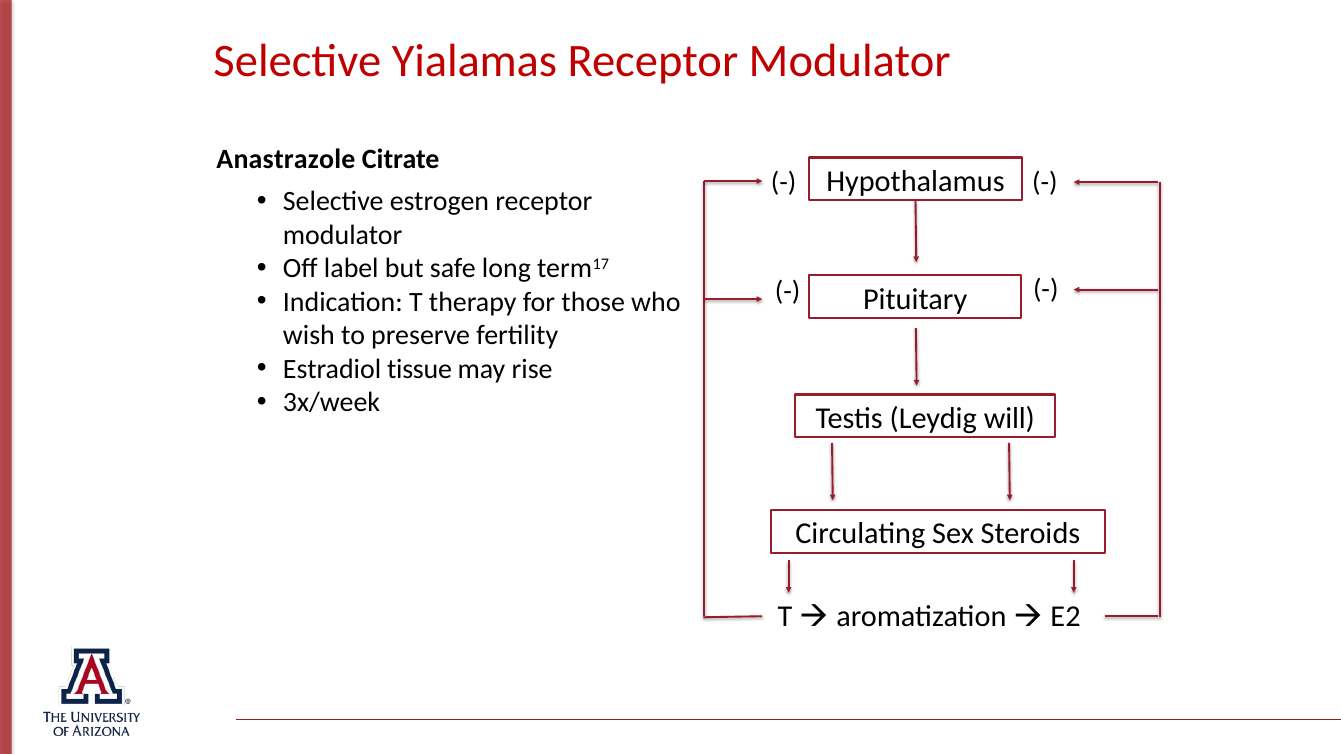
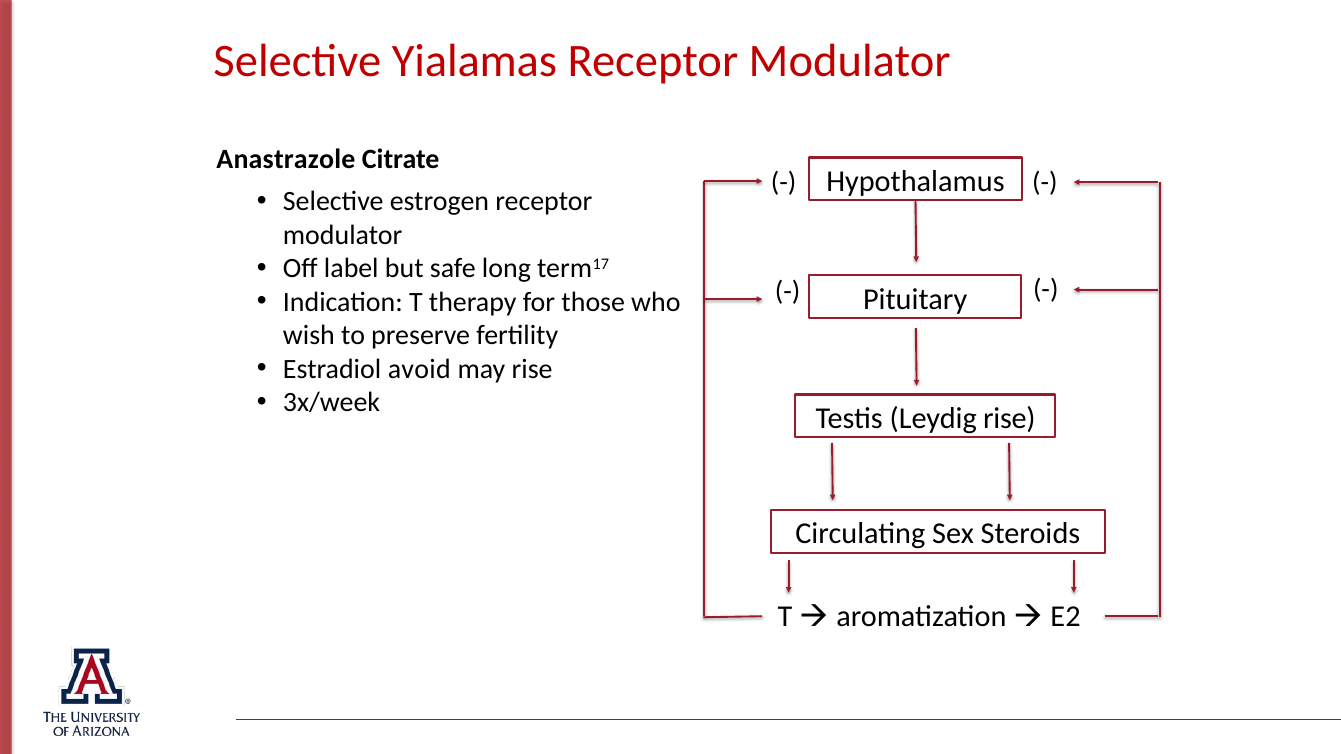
tissue: tissue -> avoid (419, 369)
Leydig will: will -> rise (1009, 418)
